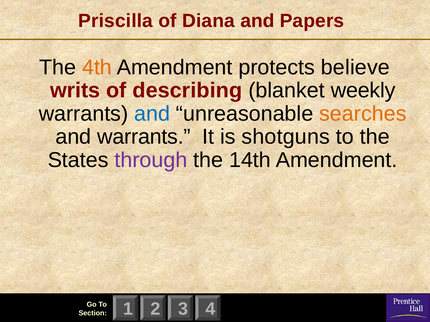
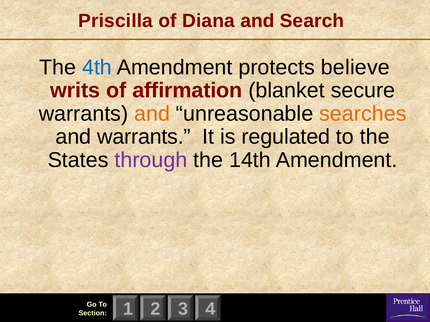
Papers: Papers -> Search (312, 21)
4th colour: orange -> blue (97, 67)
describing: describing -> affirmation (187, 91)
weekly: weekly -> secure (363, 91)
and colour: blue -> orange (152, 114)
shotguns: shotguns -> regulated (286, 137)
